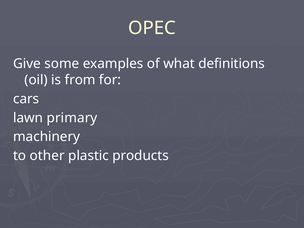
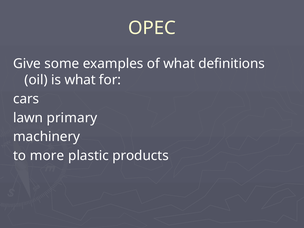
is from: from -> what (80, 80)
other: other -> more (47, 156)
